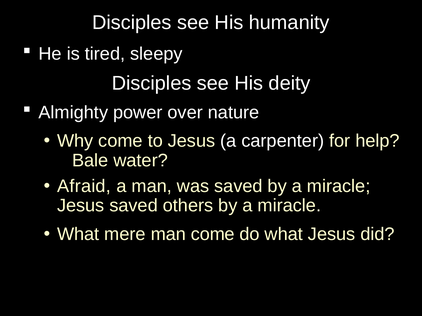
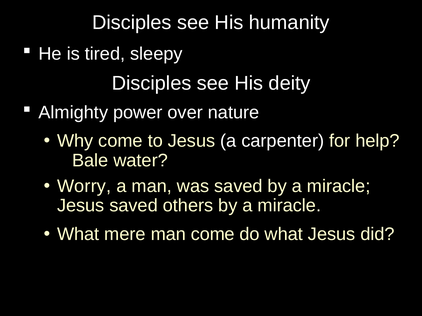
Afraid: Afraid -> Worry (84, 186)
